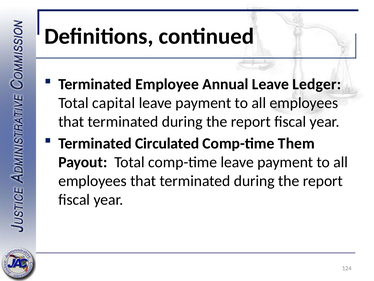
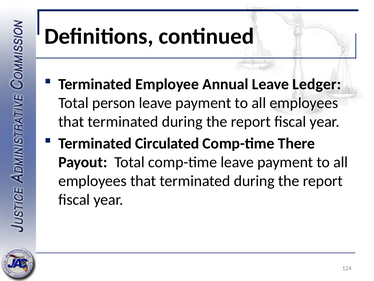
capital: capital -> person (114, 103)
Them: Them -> There (296, 143)
